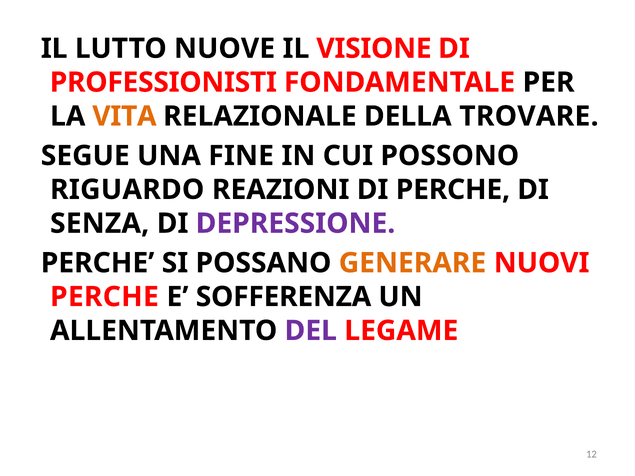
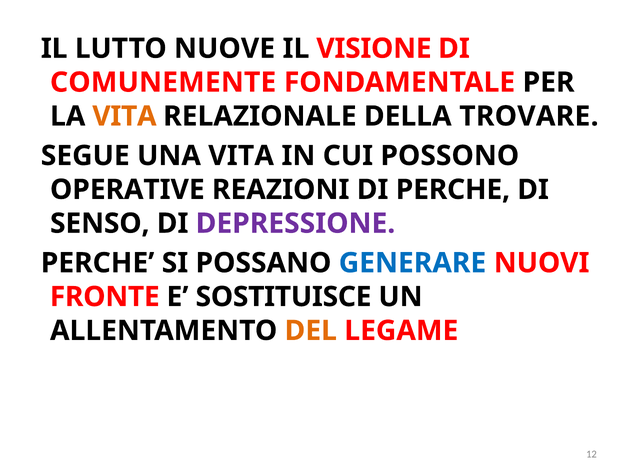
PROFESSIONISTI: PROFESSIONISTI -> COMUNEMENTE (163, 82)
UNA FINE: FINE -> VITA (241, 156)
RIGUARDO: RIGUARDO -> OPERATIVE (127, 190)
SENZA: SENZA -> SENSO (100, 224)
GENERARE colour: orange -> blue (412, 263)
PERCHE: PERCHE -> FRONTE (105, 297)
SOFFERENZA: SOFFERENZA -> SOSTITUISCE (284, 297)
DEL colour: purple -> orange (311, 331)
